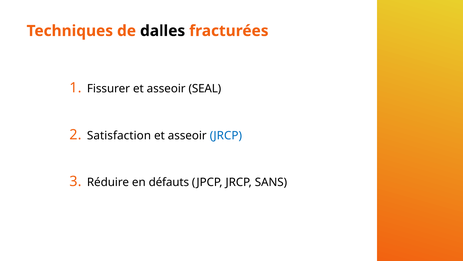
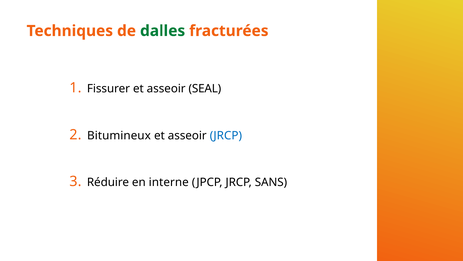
dalles colour: black -> green (163, 31)
Satisfaction: Satisfaction -> Bitumineux (119, 135)
défauts: défauts -> interne (169, 182)
